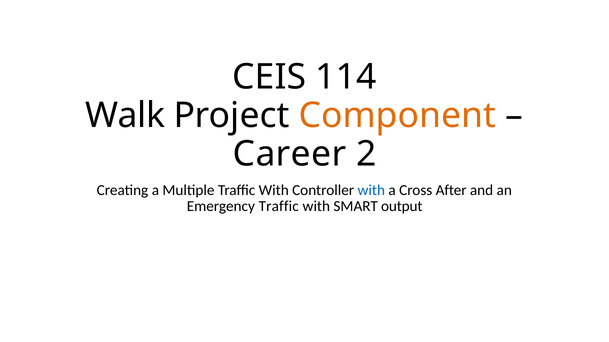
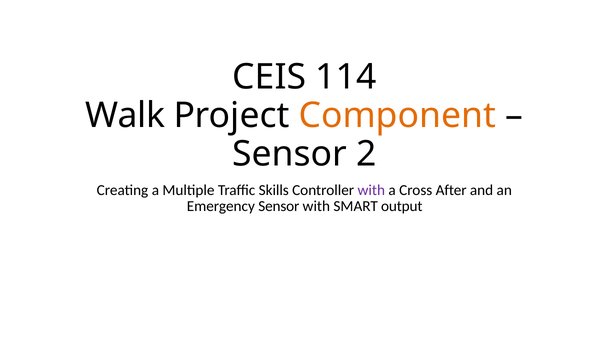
Career: Career -> Sensor (290, 154)
Multiple Traffic With: With -> Skills (274, 190)
with colour: blue -> purple (371, 190)
Emergency Traffic: Traffic -> Sensor (279, 207)
